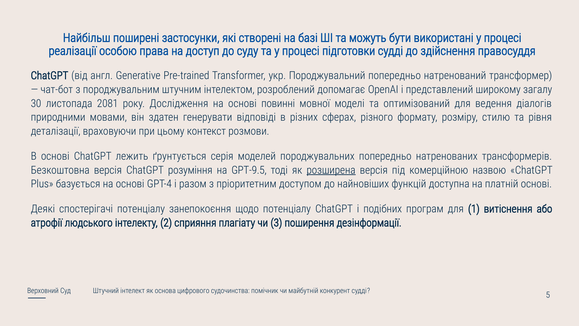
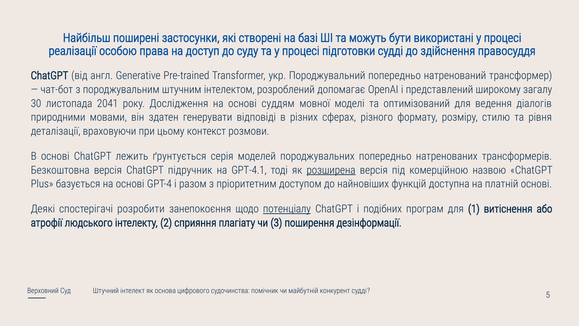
2081: 2081 -> 2041 (108, 103)
повинні: повинні -> суддям (278, 103)
розуміння: розуміння -> підручник (190, 170)
GPT-9.5: GPT-9.5 -> GPT-4.1 (249, 170)
спостерігачі потенціалу: потенціалу -> розробити (141, 209)
потенціалу underline: none -> present (287, 209)
